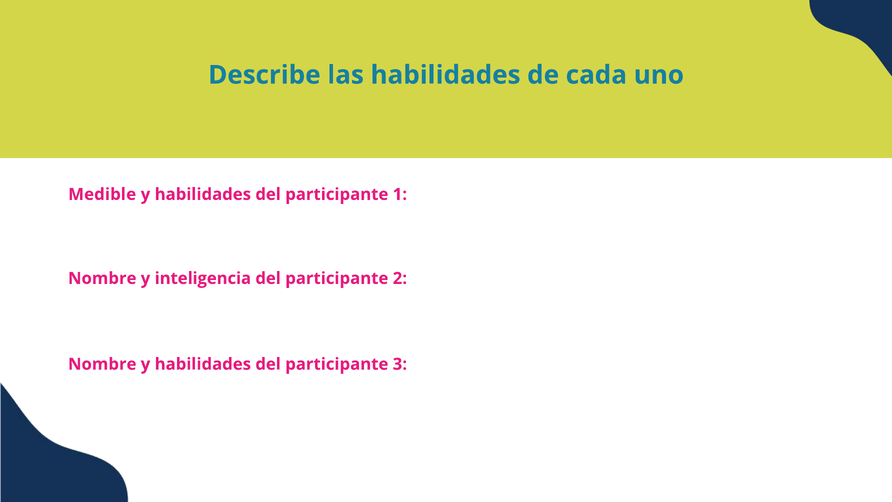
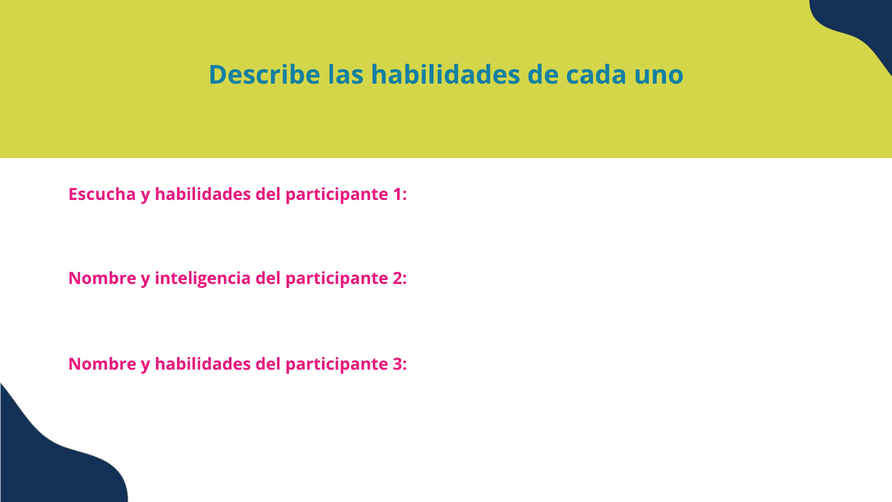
Medible: Medible -> Escucha (102, 194)
